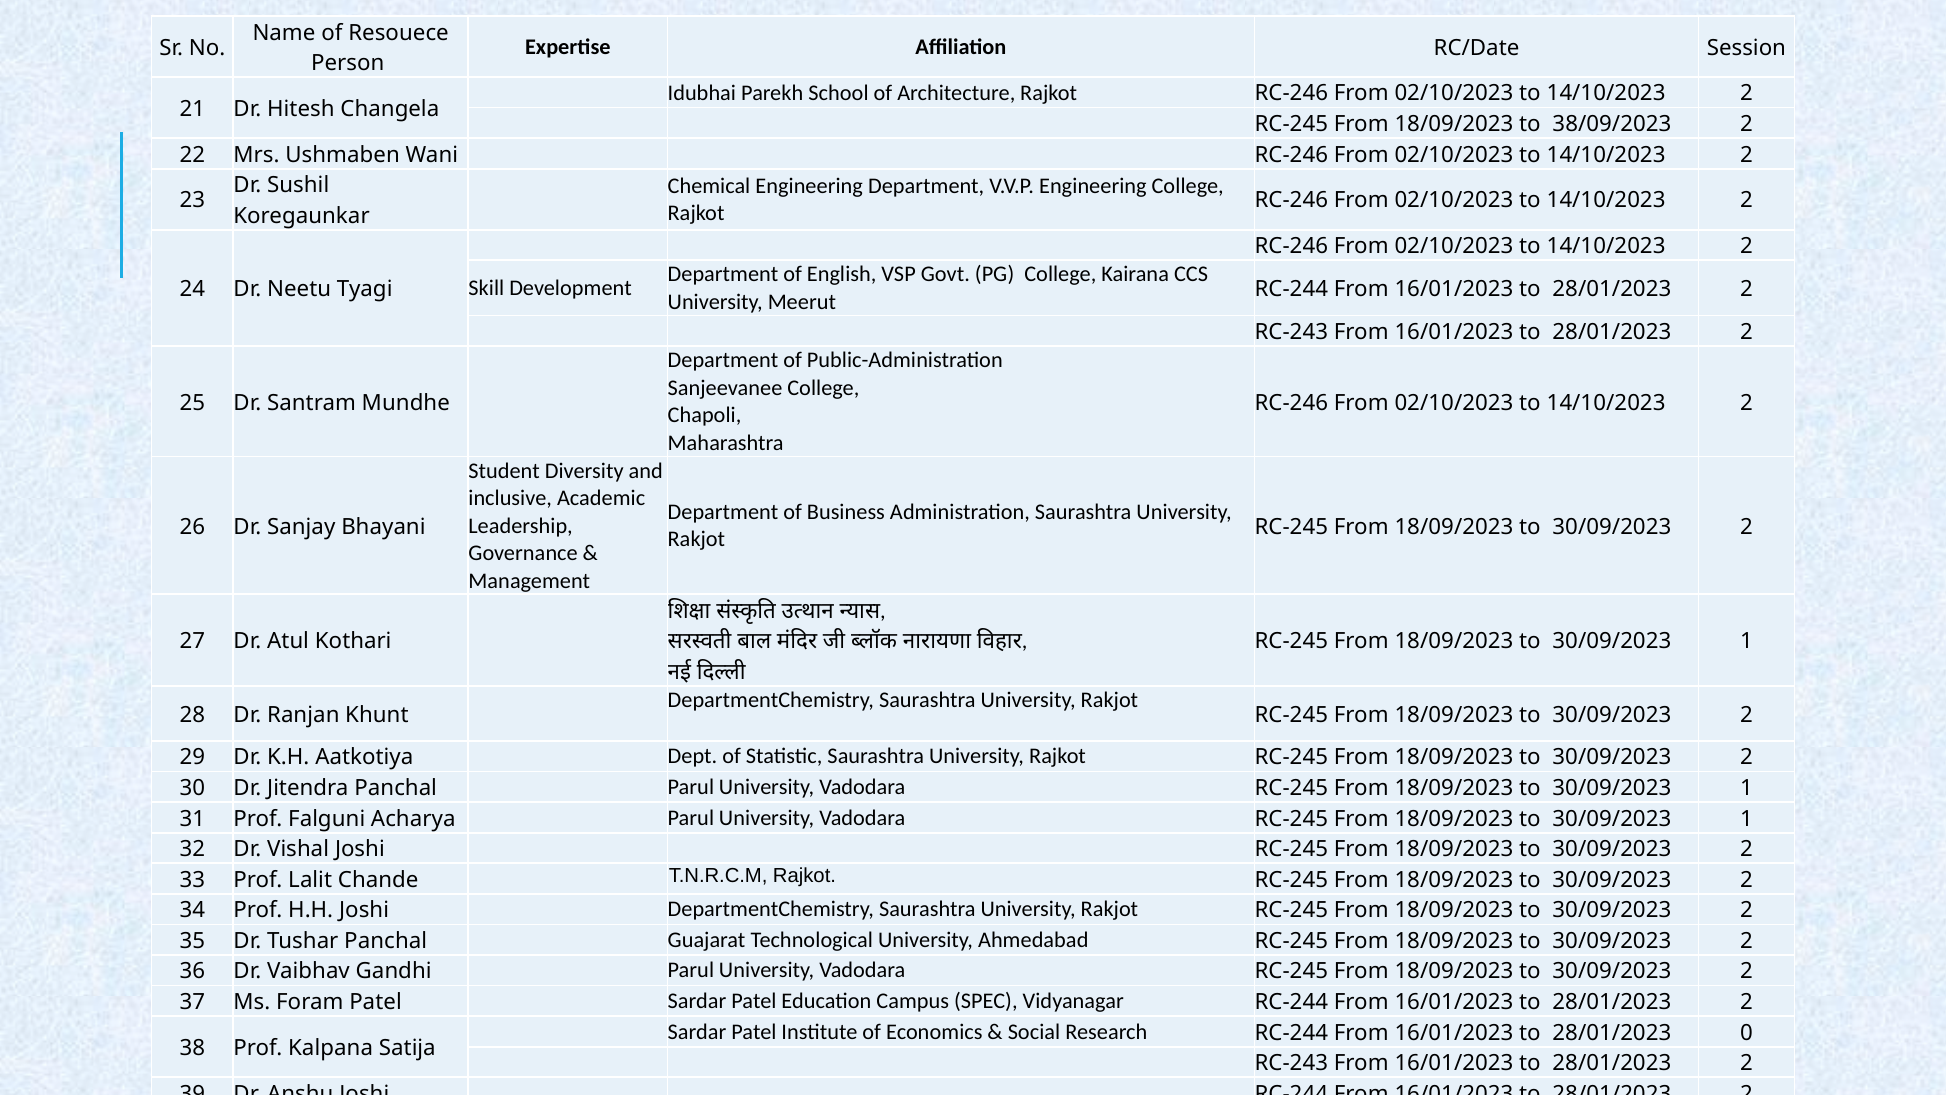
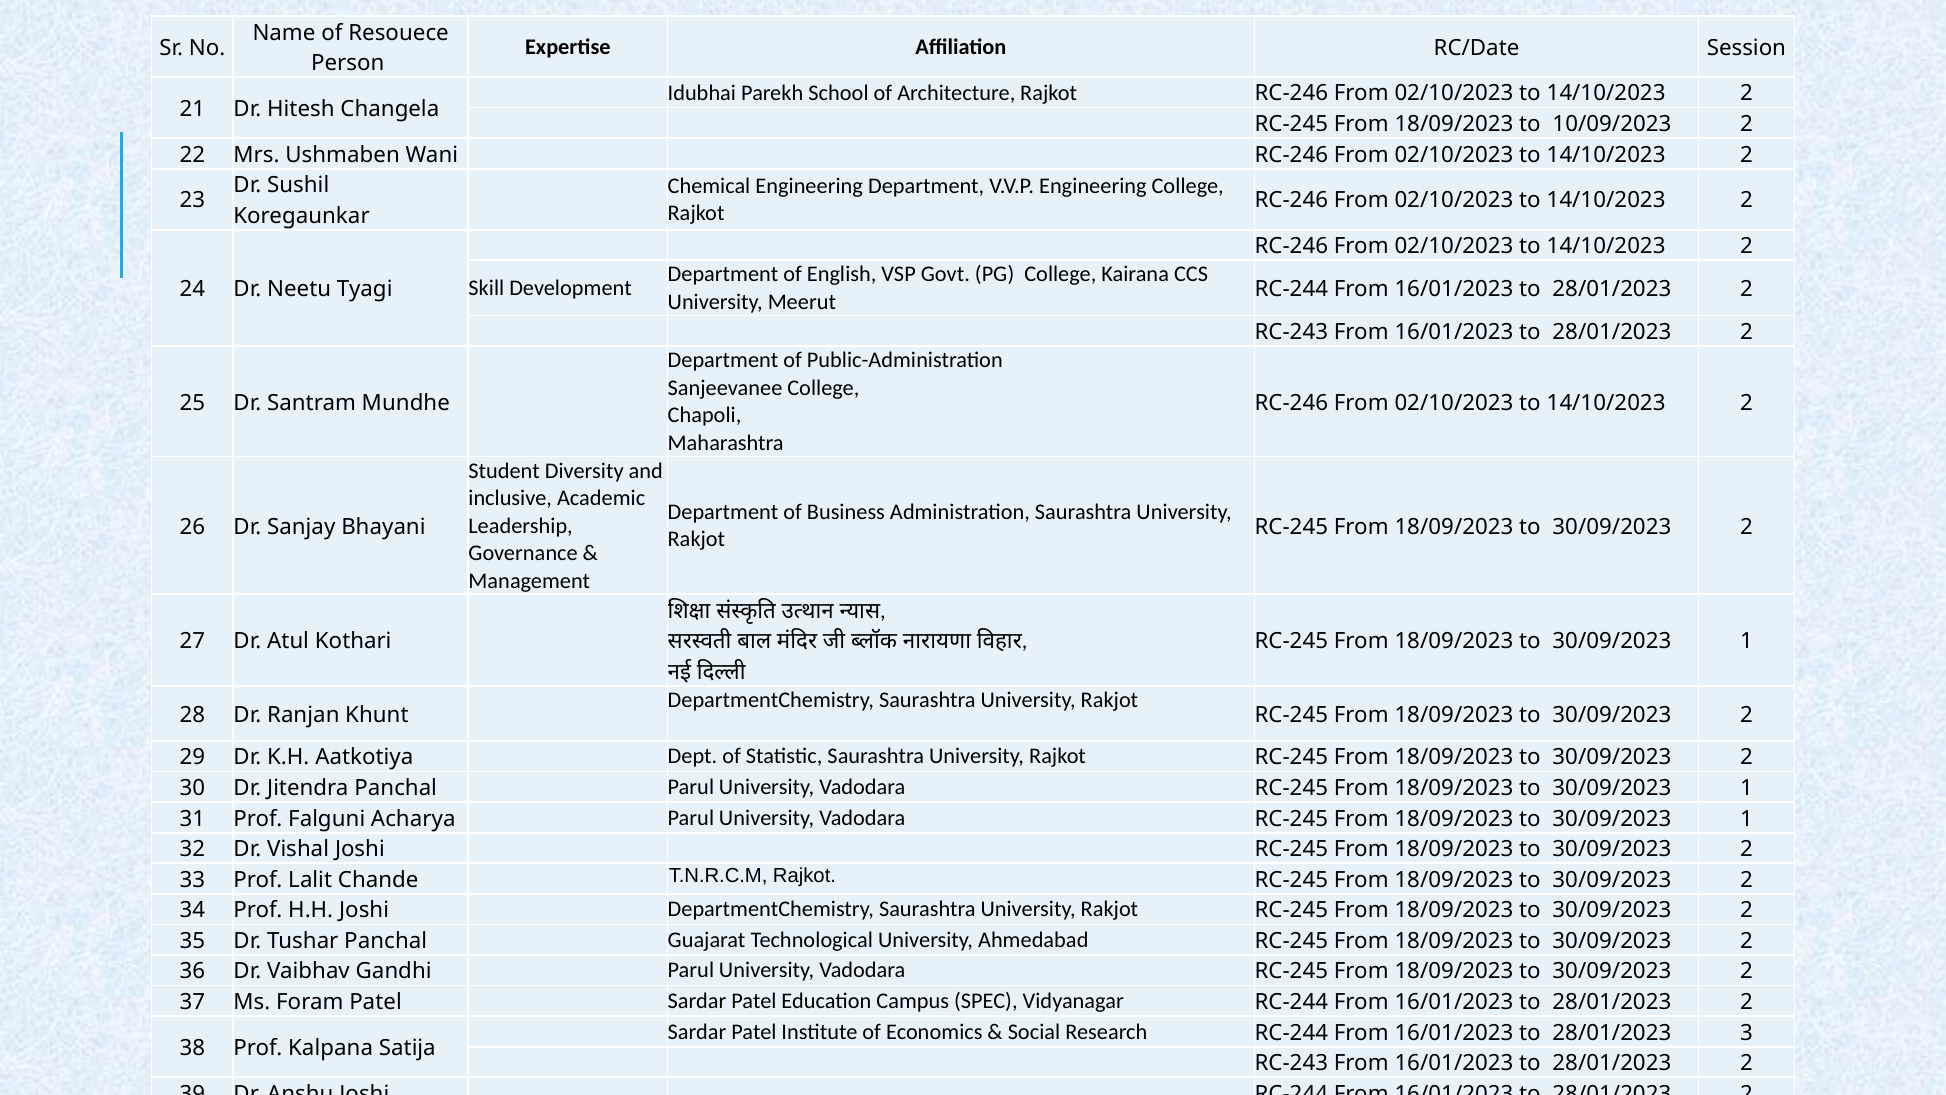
38/09/2023: 38/09/2023 -> 10/09/2023 (1612, 124)
0: 0 -> 3 (1747, 1032)
